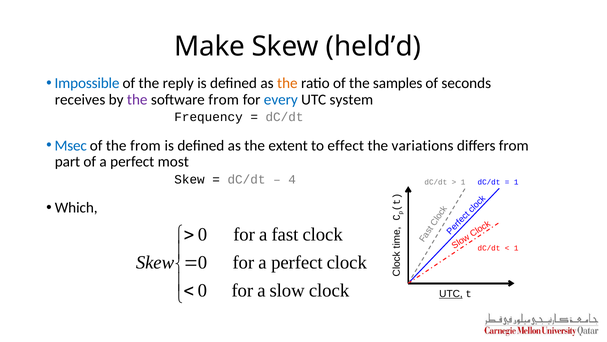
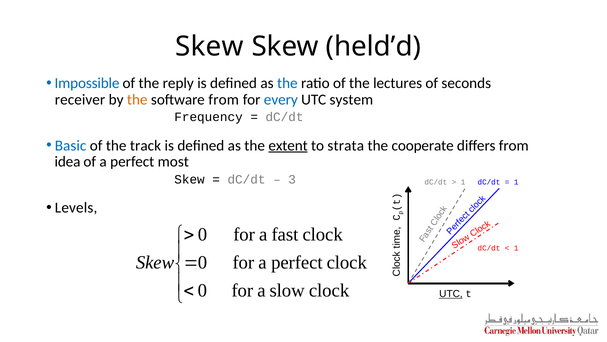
Make: Make -> Skew (209, 46)
the colour: orange -> blue (287, 83)
samples: samples -> lectures (398, 83)
receives: receives -> receiver (80, 100)
the colour: purple -> orange (137, 100)
Msec: Msec -> Basic (71, 145)
the from: from -> track (146, 145)
extent underline: none -> present (288, 145)
effect: effect -> strata (346, 145)
variations: variations -> cooperate (423, 145)
part: part -> idea (68, 162)
4: 4 -> 3 (292, 179)
Which: Which -> Levels (76, 207)
